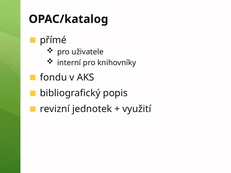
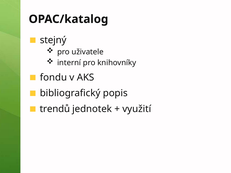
přímé: přímé -> stejný (53, 40)
revizní: revizní -> trendů (55, 109)
